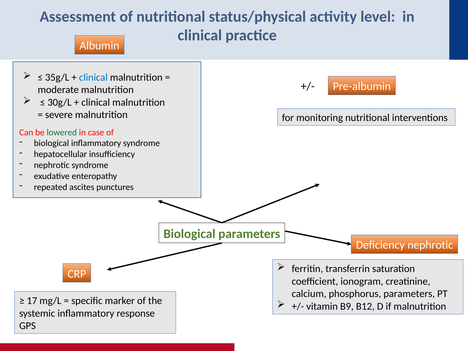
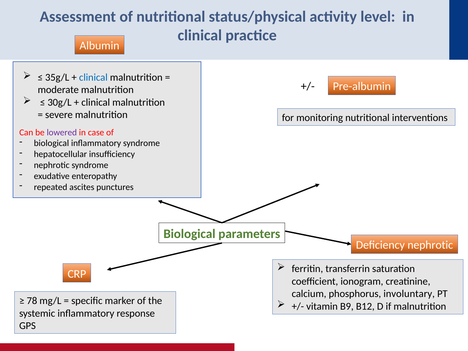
lowered colour: green -> purple (62, 132)
phosphorus parameters: parameters -> involuntary (409, 294)
17: 17 -> 78 (32, 301)
